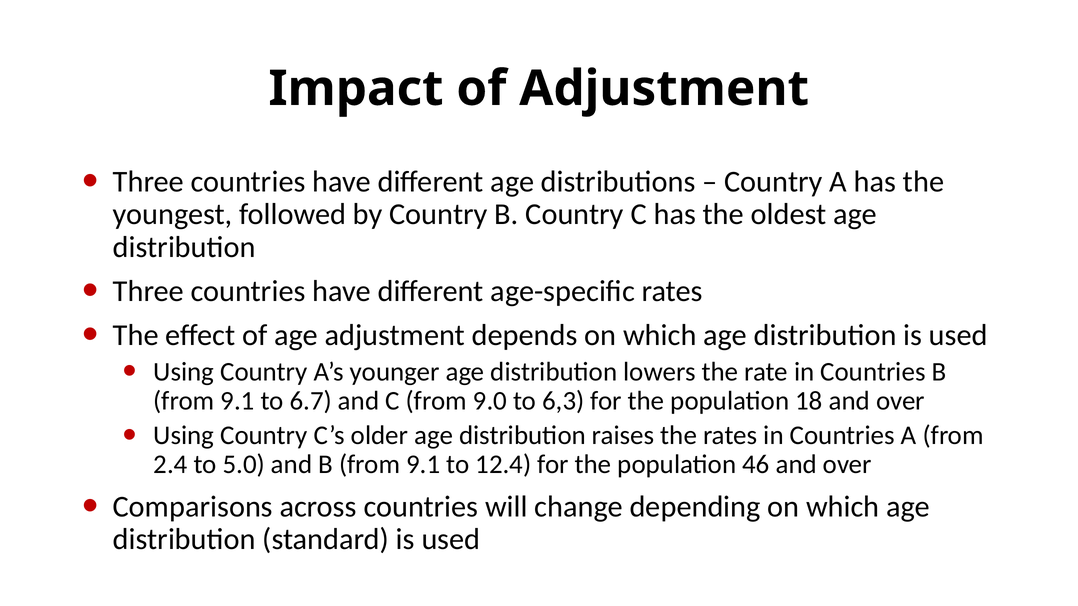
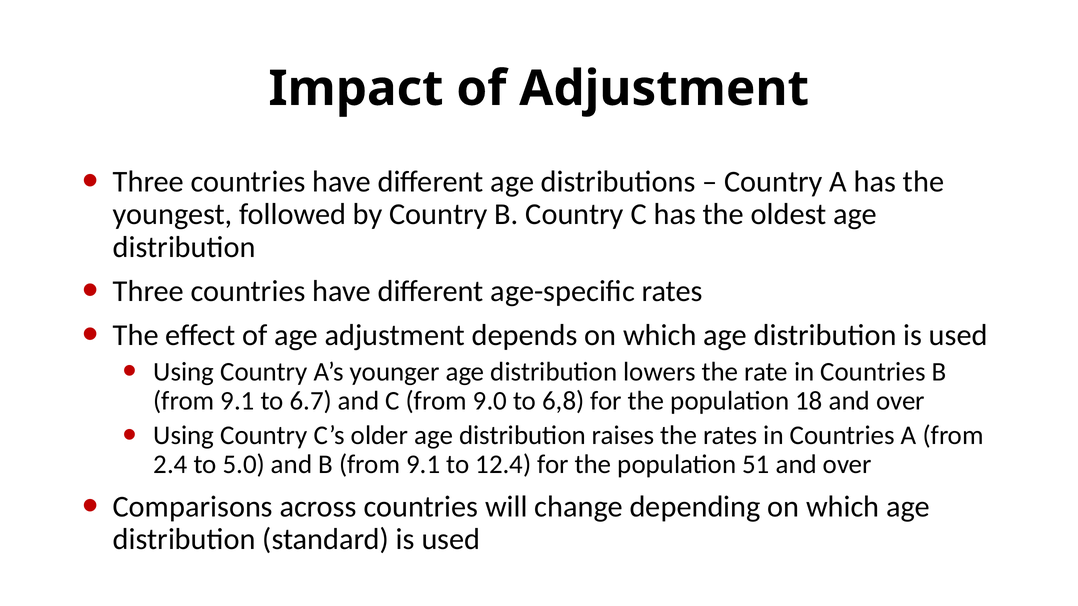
6,3: 6,3 -> 6,8 (563, 401)
46: 46 -> 51 (756, 465)
